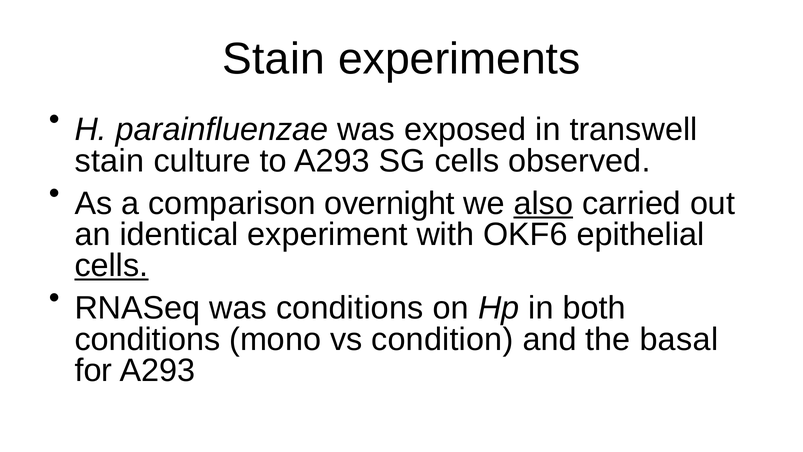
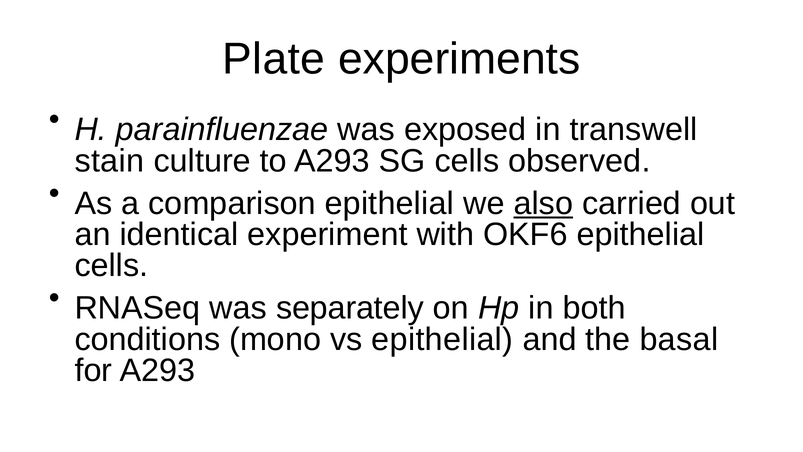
Stain: Stain -> Plate (274, 59)
comparison overnight: overnight -> epithelial (389, 203)
cells underline: present -> none (111, 265)
was conditions: conditions -> separately (350, 308)
vs condition: condition -> epithelial (442, 339)
